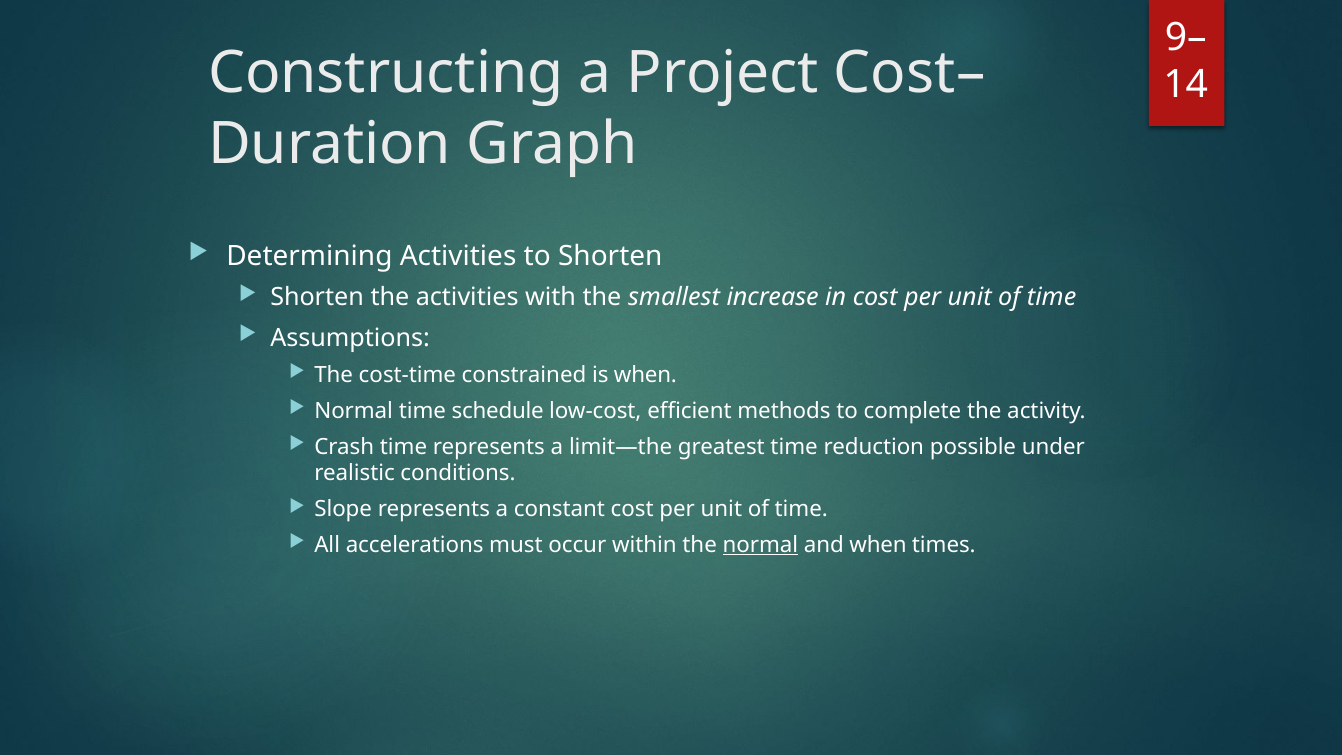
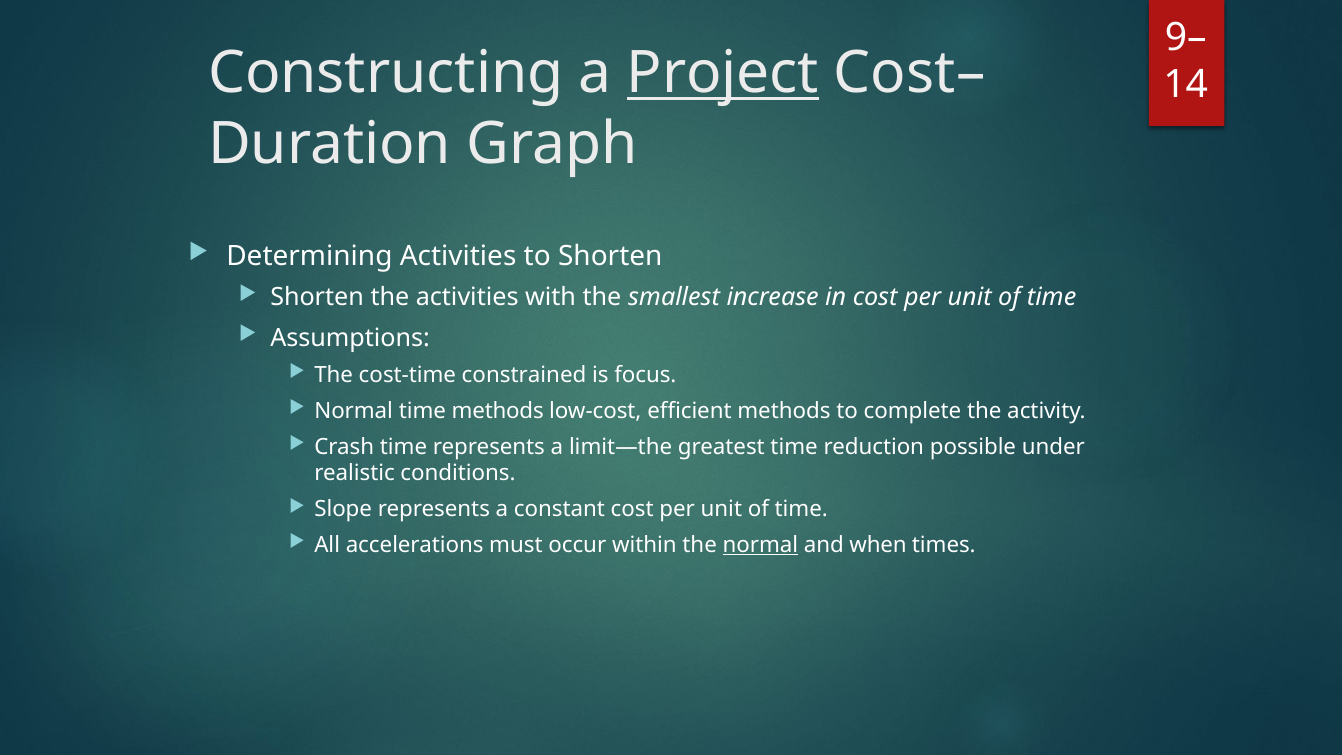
Project underline: none -> present (723, 73)
is when: when -> focus (645, 375)
time schedule: schedule -> methods (498, 411)
